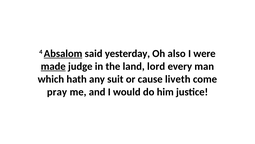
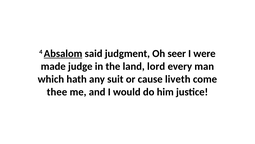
yesterday: yesterday -> judgment (127, 53)
also: also -> seer (177, 53)
made underline: present -> none (53, 66)
pray: pray -> thee (57, 92)
